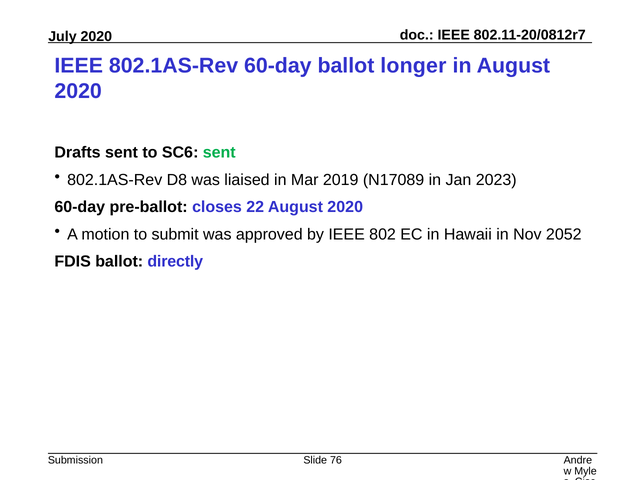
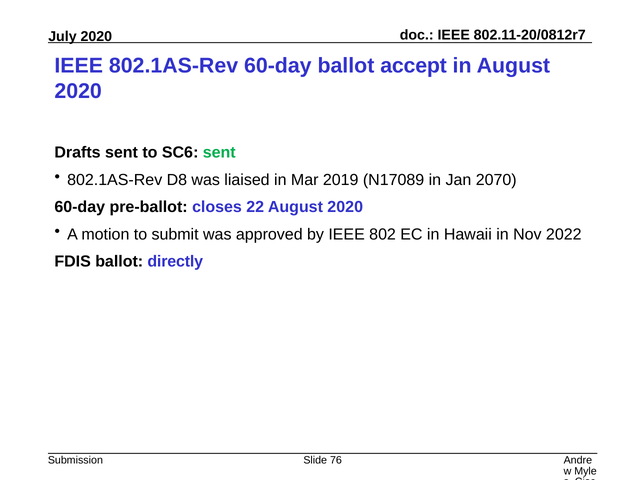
longer: longer -> accept (414, 66)
2023: 2023 -> 2070 (496, 180)
2052: 2052 -> 2022 (564, 234)
